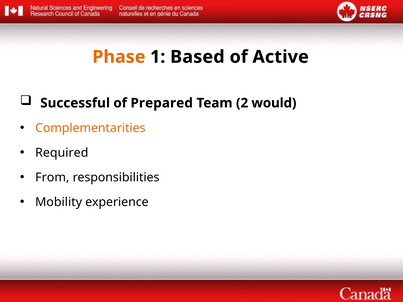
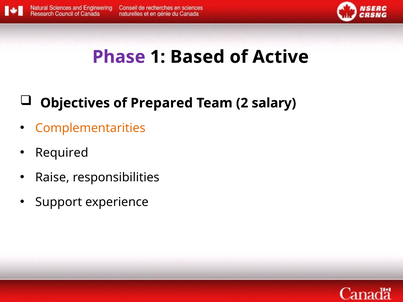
Phase colour: orange -> purple (119, 57)
Successful: Successful -> Objectives (75, 103)
would: would -> salary (274, 103)
From: From -> Raise (52, 178)
Mobility: Mobility -> Support (59, 202)
